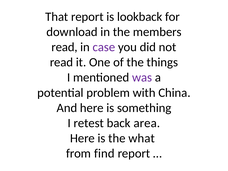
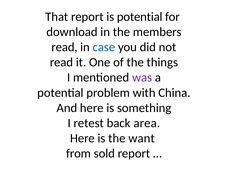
is lookback: lookback -> potential (140, 17)
case colour: purple -> blue (104, 47)
what: what -> want (142, 138)
find: find -> sold (104, 153)
